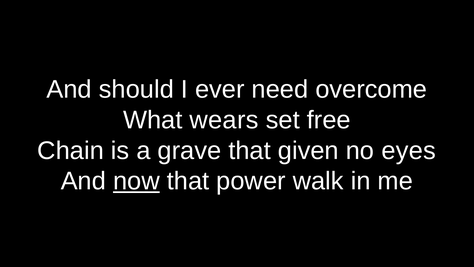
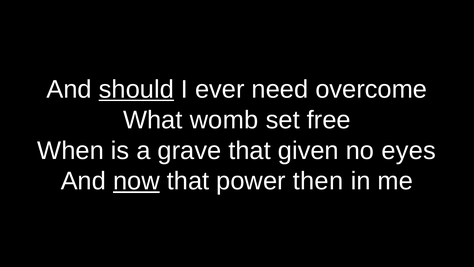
should underline: none -> present (136, 89)
wears: wears -> womb (224, 120)
Chain: Chain -> When (71, 150)
walk: walk -> then (318, 181)
